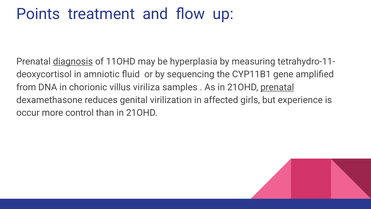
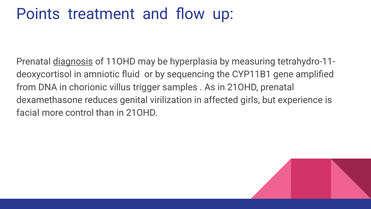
viriliza: viriliza -> trigger (147, 87)
prenatal underline: present -> none (277, 87)
occur: occur -> facial (28, 113)
